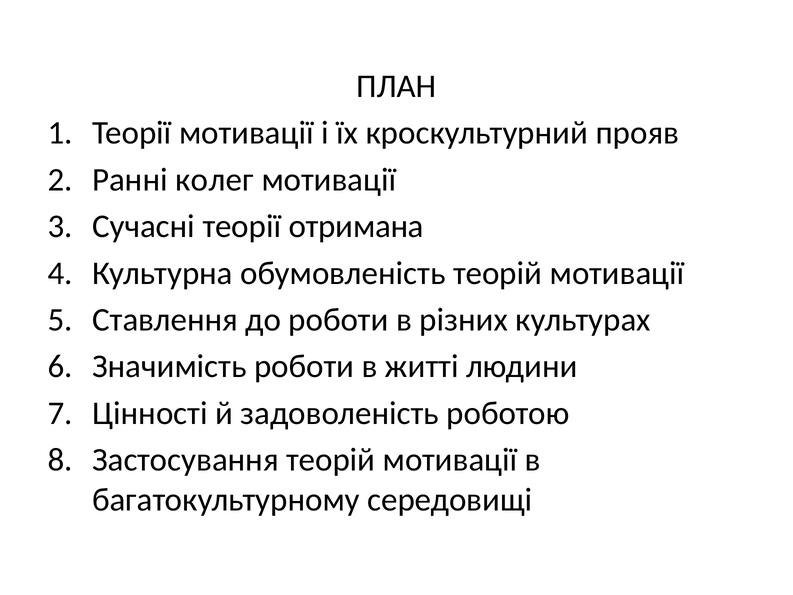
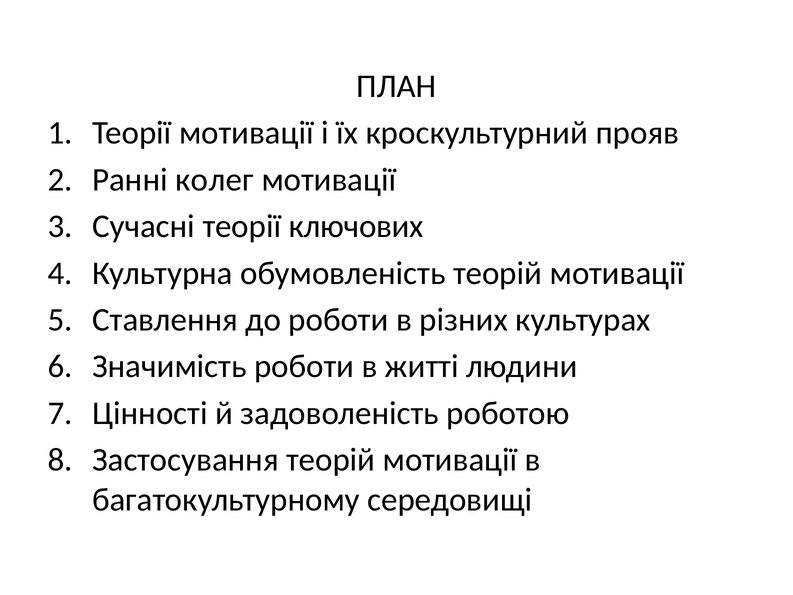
отримана: отримана -> ключових (356, 226)
